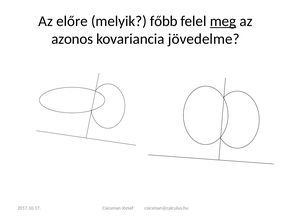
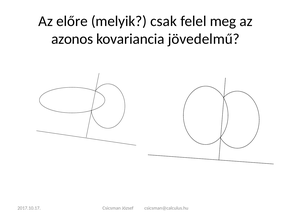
főbb: főbb -> csak (164, 21)
meg underline: present -> none (223, 21)
jövedelme: jövedelme -> jövedelmű (204, 39)
